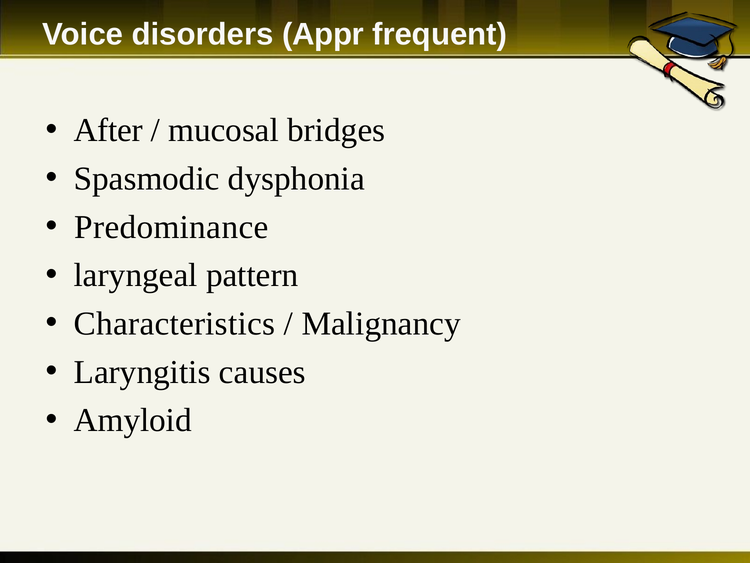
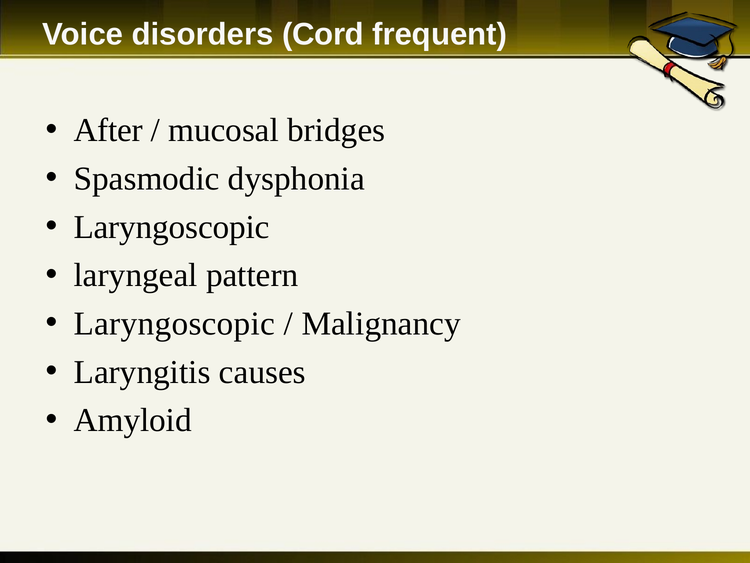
Appr: Appr -> Cord (323, 34)
Predominance: Predominance -> Laryngoscopic (172, 227)
Characteristics: Characteristics -> Laryngoscopic (174, 323)
